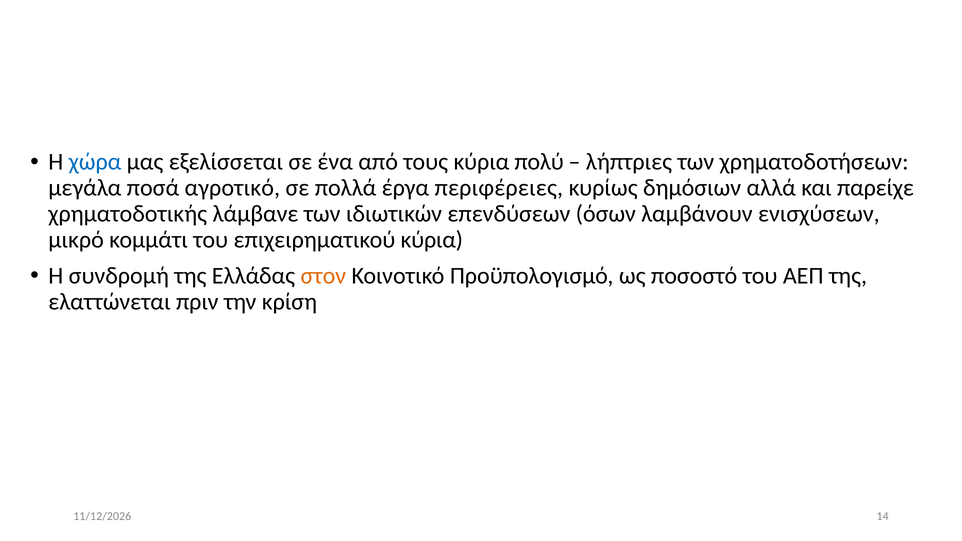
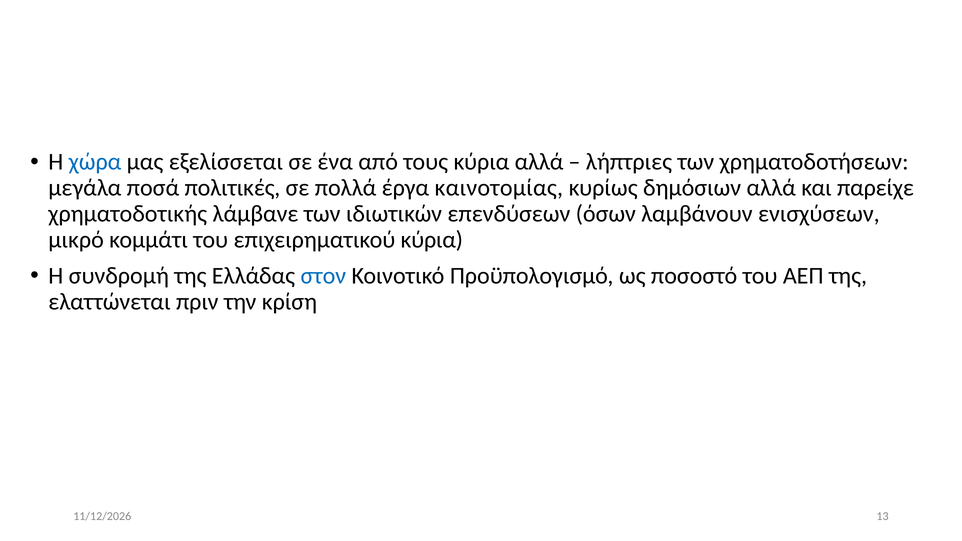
κύρια πολύ: πολύ -> αλλά (539, 162)
αγροτικό: αγροτικό -> πολιτικές (232, 188)
περιφέρειες: περιφέρειες -> καινοτομίας (499, 188)
στον colour: orange -> blue (323, 276)
14: 14 -> 13 (883, 517)
